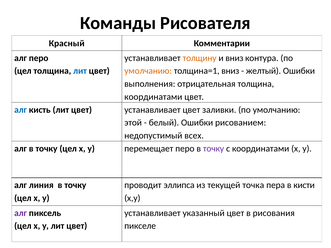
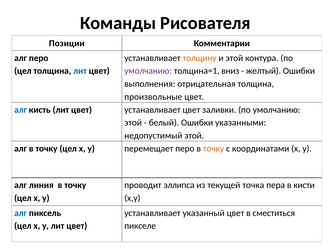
Красный: Красный -> Позиции (67, 43)
и вниз: вниз -> этой (234, 58)
умолчанию colour: orange -> purple (148, 71)
координатами: координатами -> произвольные (153, 97)
рисованием: рисованием -> указанными (241, 123)
недопустимый всех: всех -> этой (194, 136)
точку colour: purple -> orange (214, 149)
алг colour: purple -> blue (21, 213)
рисования: рисования -> сместиться (274, 213)
